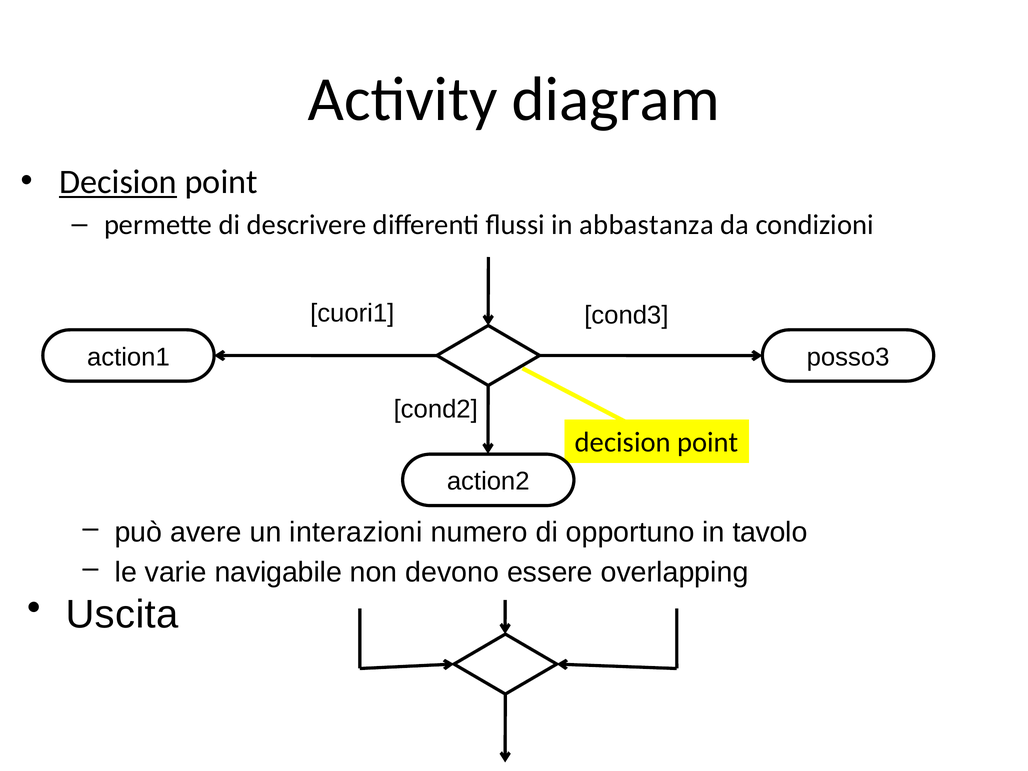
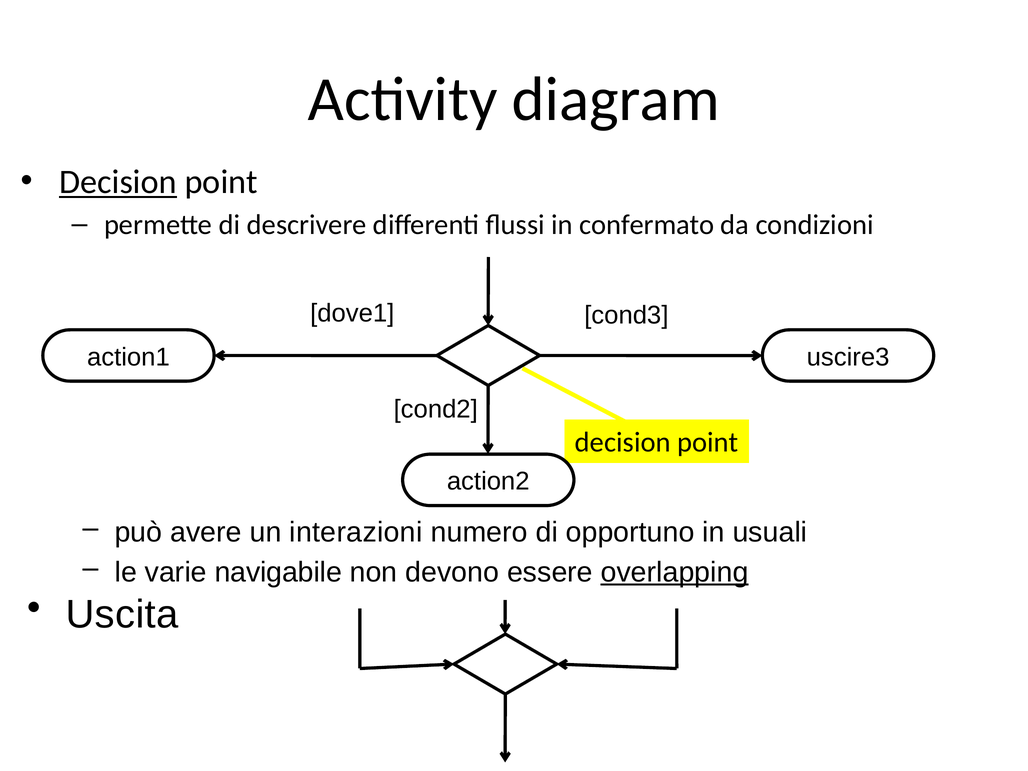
abbastanza: abbastanza -> confermato (647, 225)
cuori1: cuori1 -> dove1 (352, 314)
posso3: posso3 -> uscire3 (848, 357)
tavolo: tavolo -> usuali (770, 532)
overlapping underline: none -> present (675, 572)
